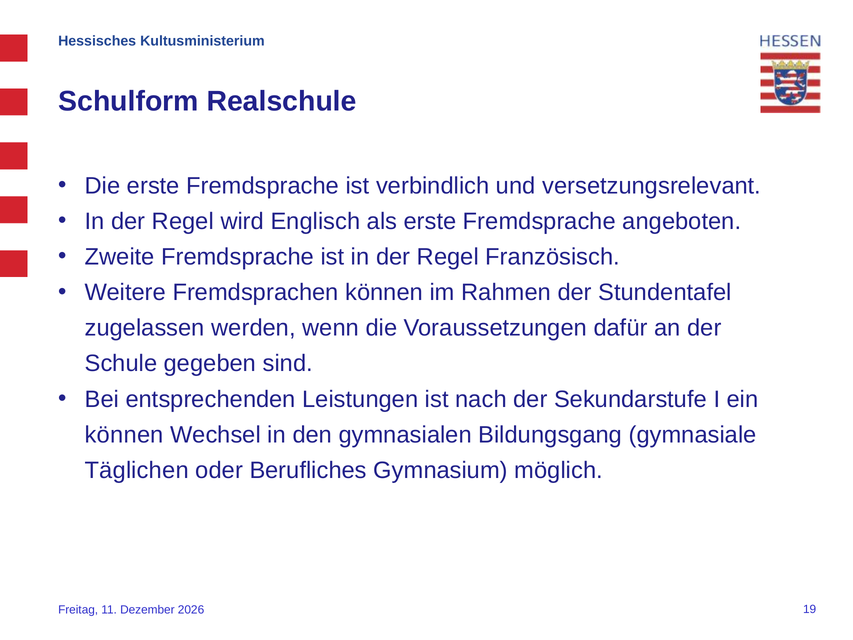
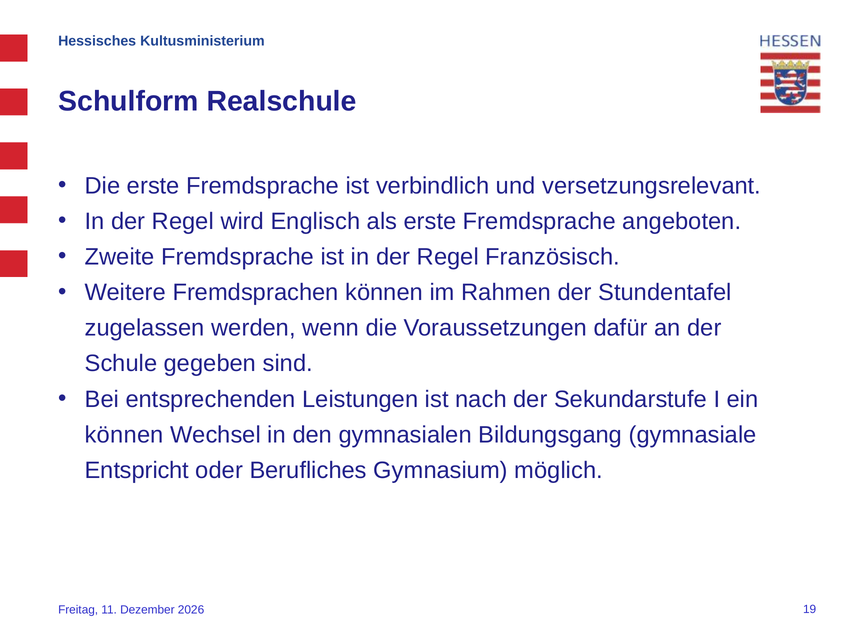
Täglichen: Täglichen -> Entspricht (137, 470)
